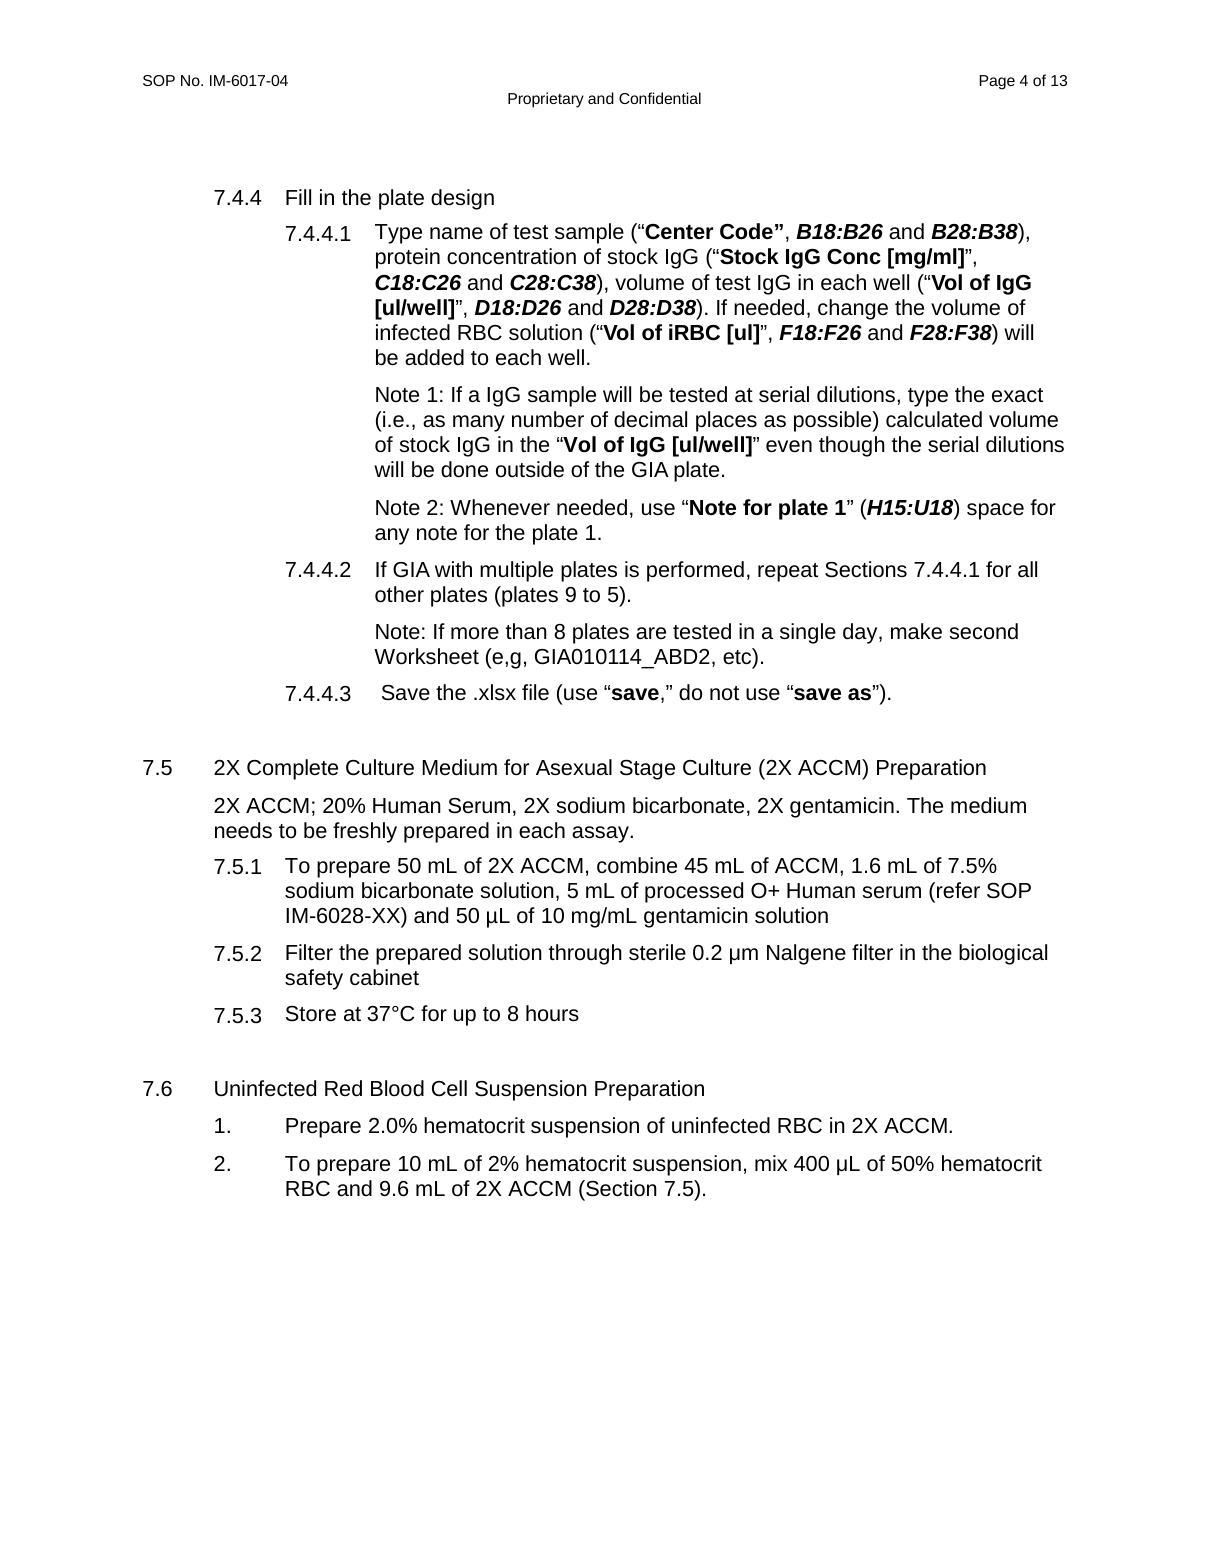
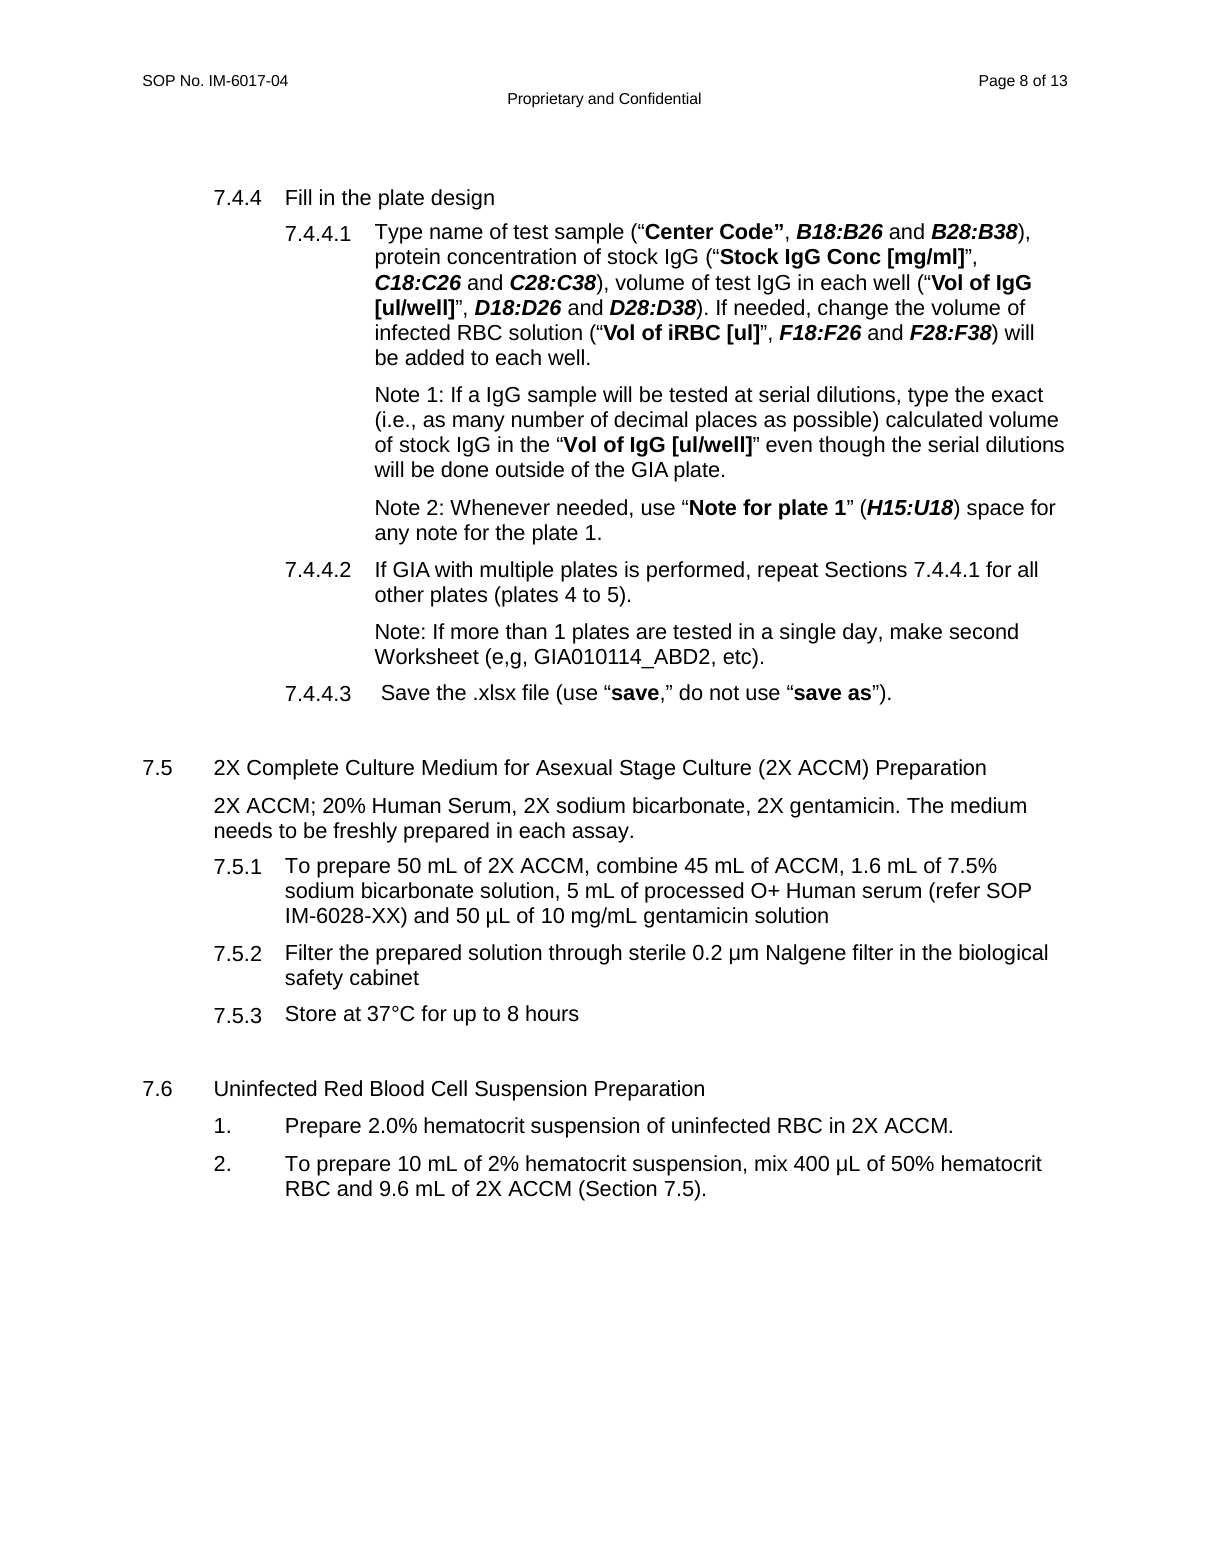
Page 4: 4 -> 8 (1024, 81)
9: 9 -> 4 (571, 595)
than 8: 8 -> 1 (560, 632)
